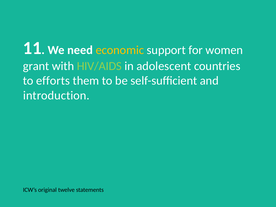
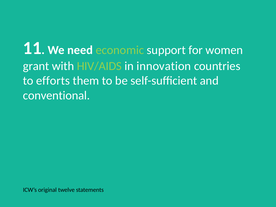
economic colour: yellow -> light green (120, 50)
adolescent: adolescent -> innovation (164, 66)
introduction: introduction -> conventional (56, 95)
